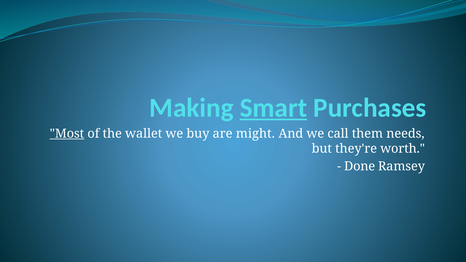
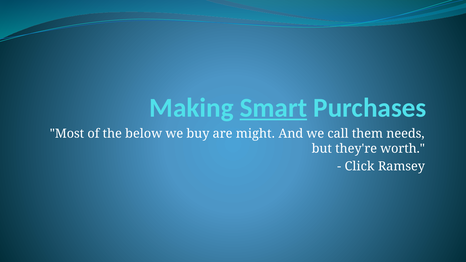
Most underline: present -> none (67, 134)
wallet: wallet -> below (144, 134)
Done: Done -> Click (360, 166)
